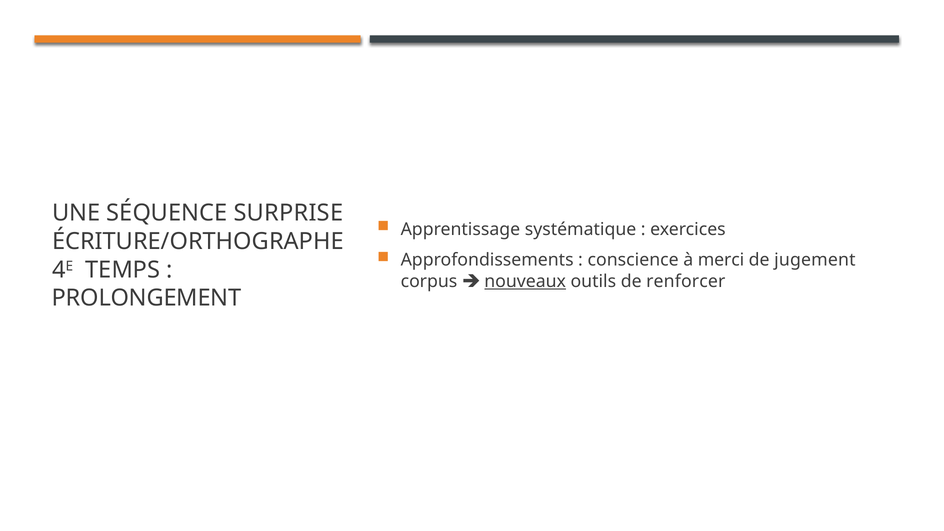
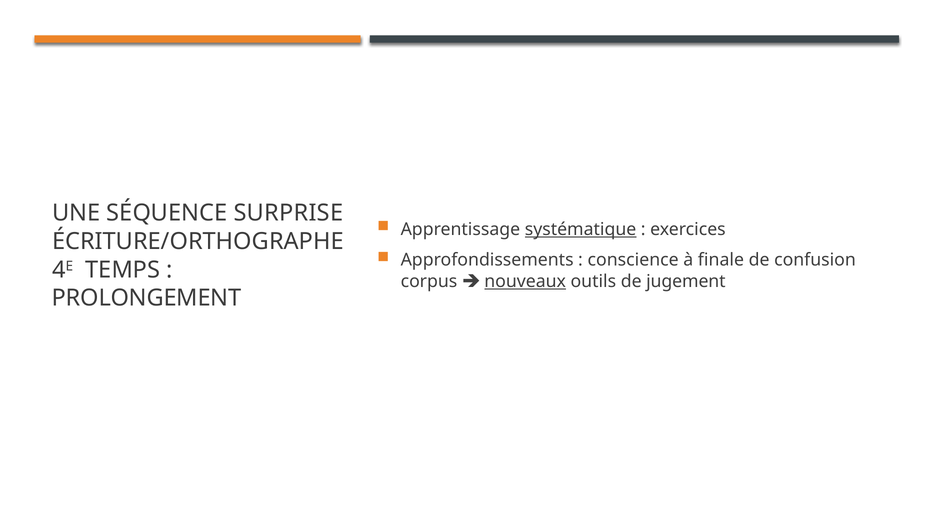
systématique underline: none -> present (581, 229)
merci: merci -> finale (721, 260)
jugement: jugement -> confusion (815, 260)
renforcer: renforcer -> jugement (686, 281)
